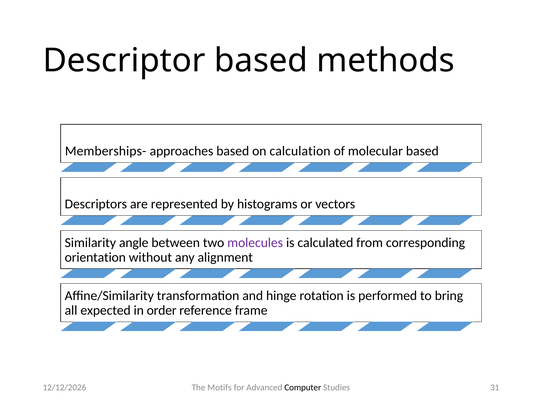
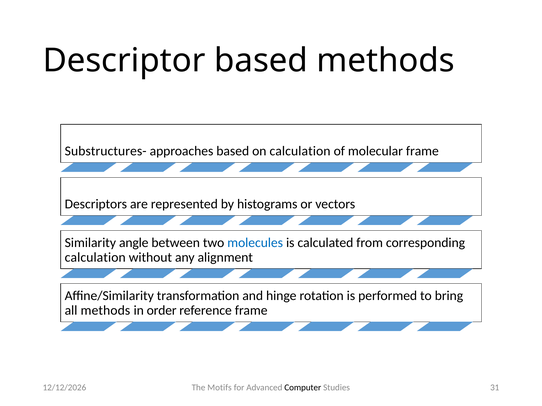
Memberships-: Memberships- -> Substructures- (106, 151)
molecular based: based -> frame (422, 151)
molecules colour: purple -> blue (255, 243)
orientation: orientation -> calculation (95, 258)
all expected: expected -> methods (105, 311)
